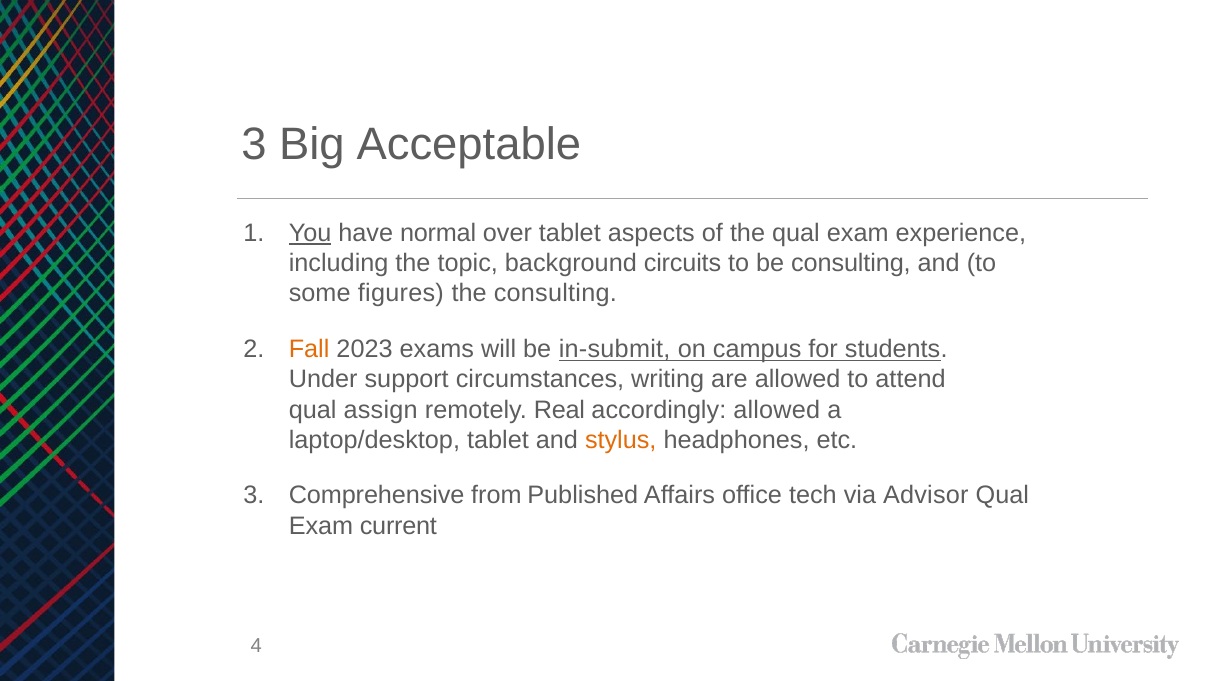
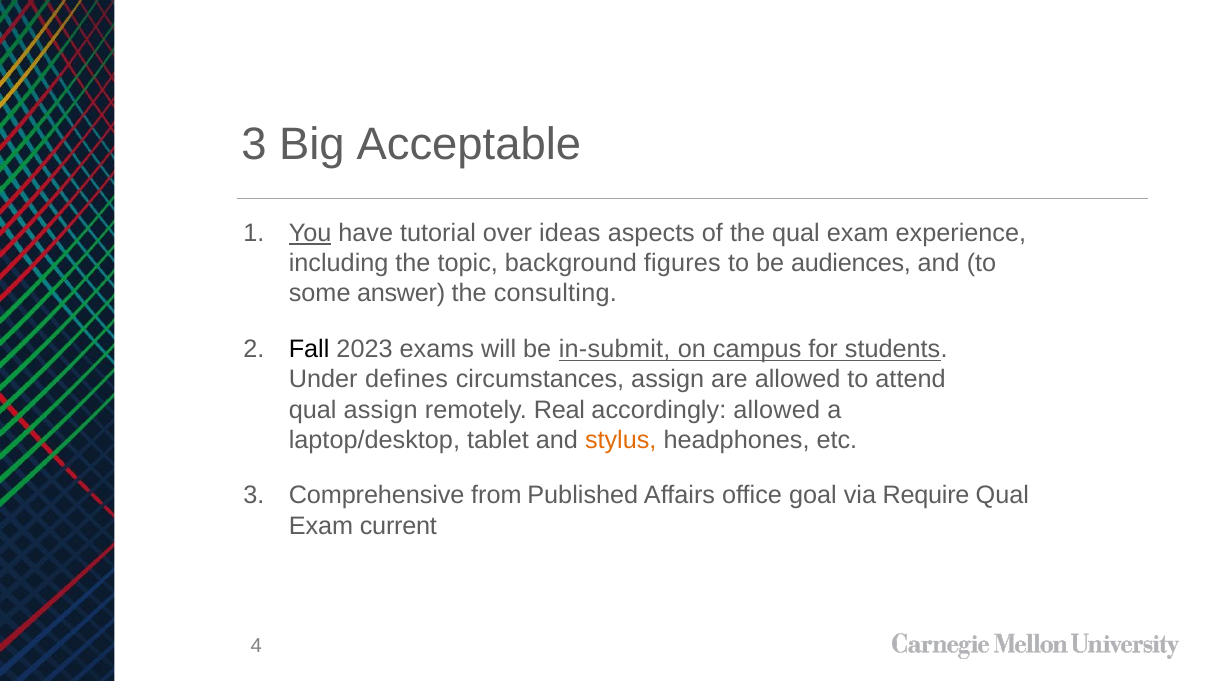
normal: normal -> tutorial (438, 233)
over tablet: tablet -> ideas (570, 233)
circuits: circuits -> figures (682, 263)
be consulting: consulting -> audiences (851, 263)
figures: figures -> answer (401, 294)
Fall colour: orange -> black (309, 349)
support: support -> defines (407, 379)
circumstances writing: writing -> assign (668, 379)
tech: tech -> goal (813, 496)
Advisor: Advisor -> Require (926, 496)
